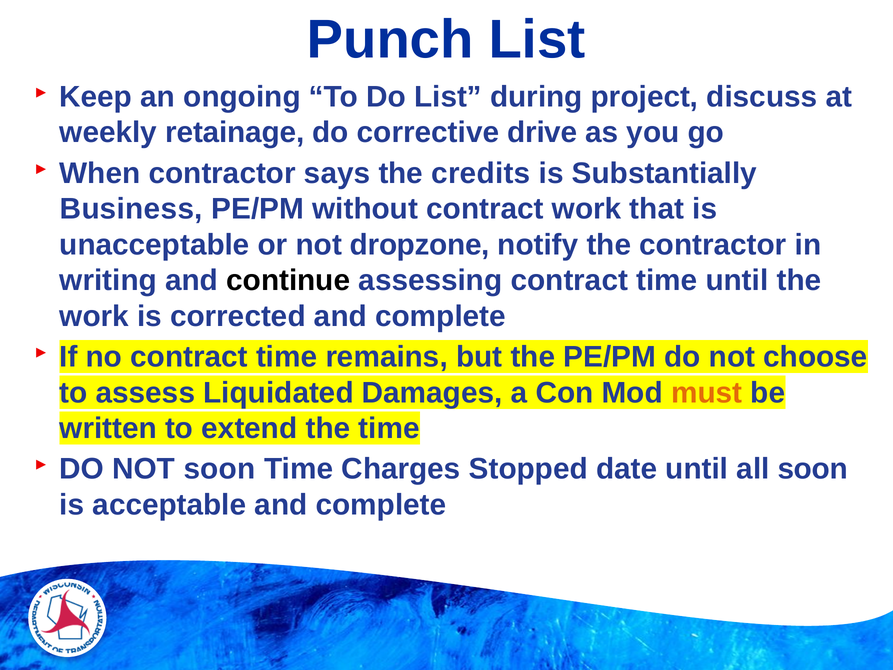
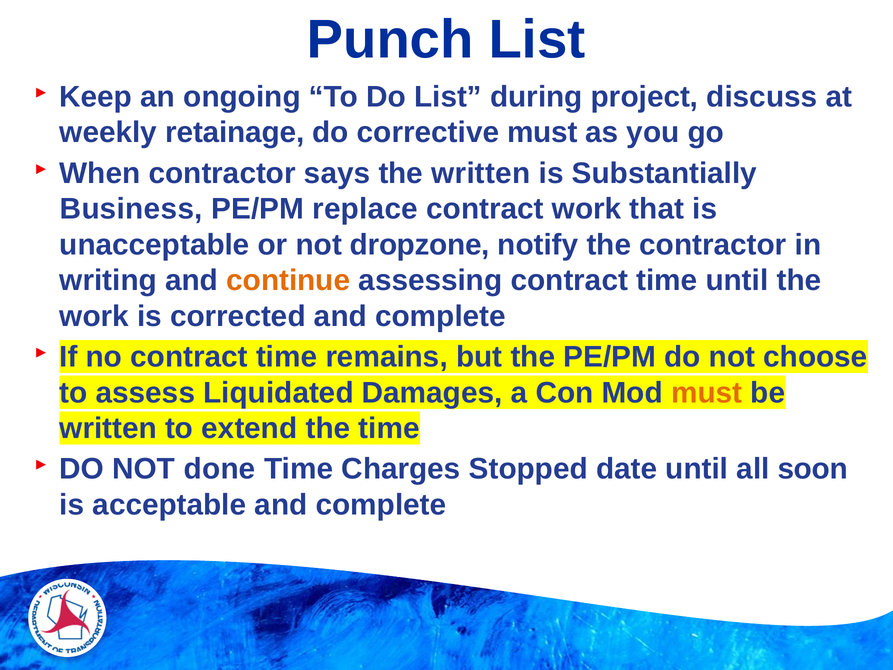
corrective drive: drive -> must (542, 133)
the credits: credits -> written (481, 173)
without: without -> replace (365, 209)
continue colour: black -> orange (288, 280)
NOT soon: soon -> done (220, 469)
